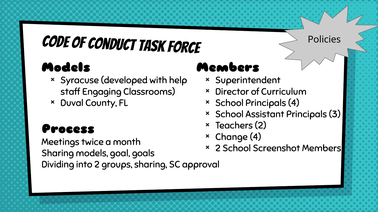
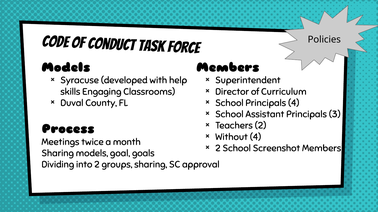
staff: staff -> skills (70, 92)
Change: Change -> Without (232, 137)
